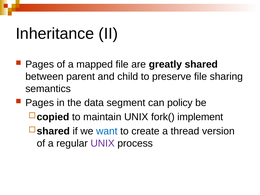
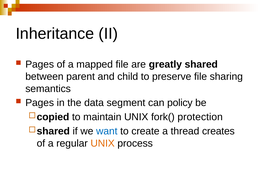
implement: implement -> protection (200, 117)
version: version -> creates (218, 131)
UNIX colour: purple -> orange (103, 143)
